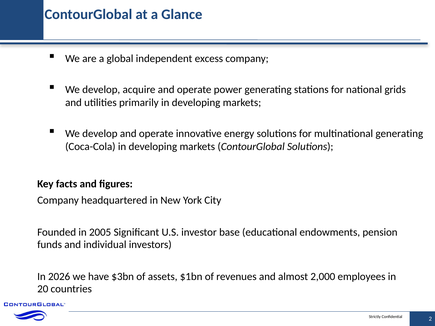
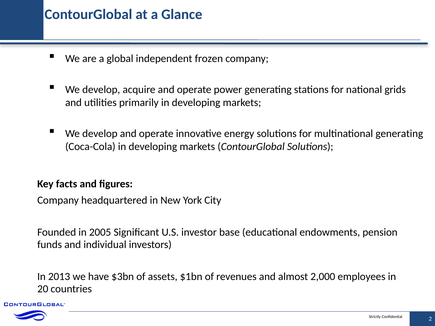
excess: excess -> frozen (209, 59)
2026: 2026 -> 2013 (59, 277)
